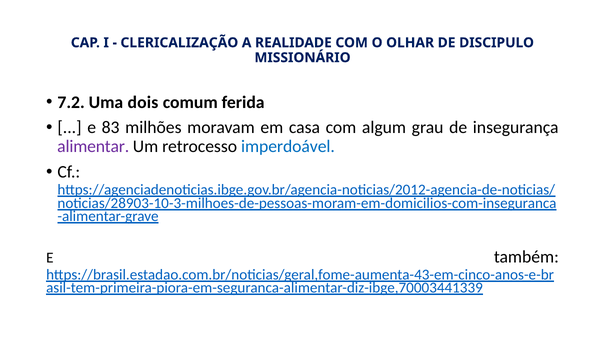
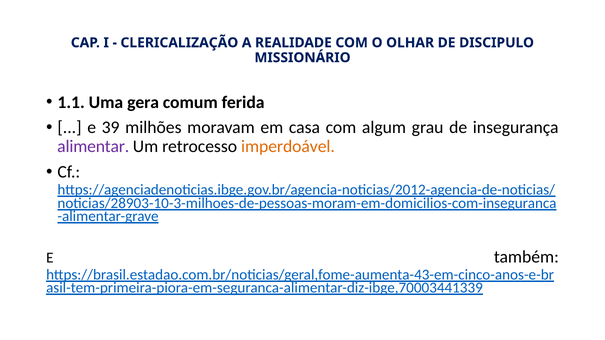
7.2: 7.2 -> 1.1 (71, 102)
dois: dois -> gera (143, 102)
83: 83 -> 39 (111, 128)
imperdoável colour: blue -> orange (288, 147)
